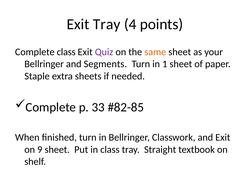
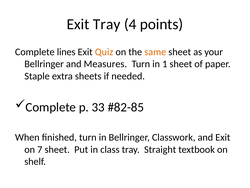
Complete class: class -> lines (66, 52)
Quiz colour: purple -> orange (104, 52)
Segments: Segments -> Measures (105, 64)
9: 9 -> 7 (40, 149)
